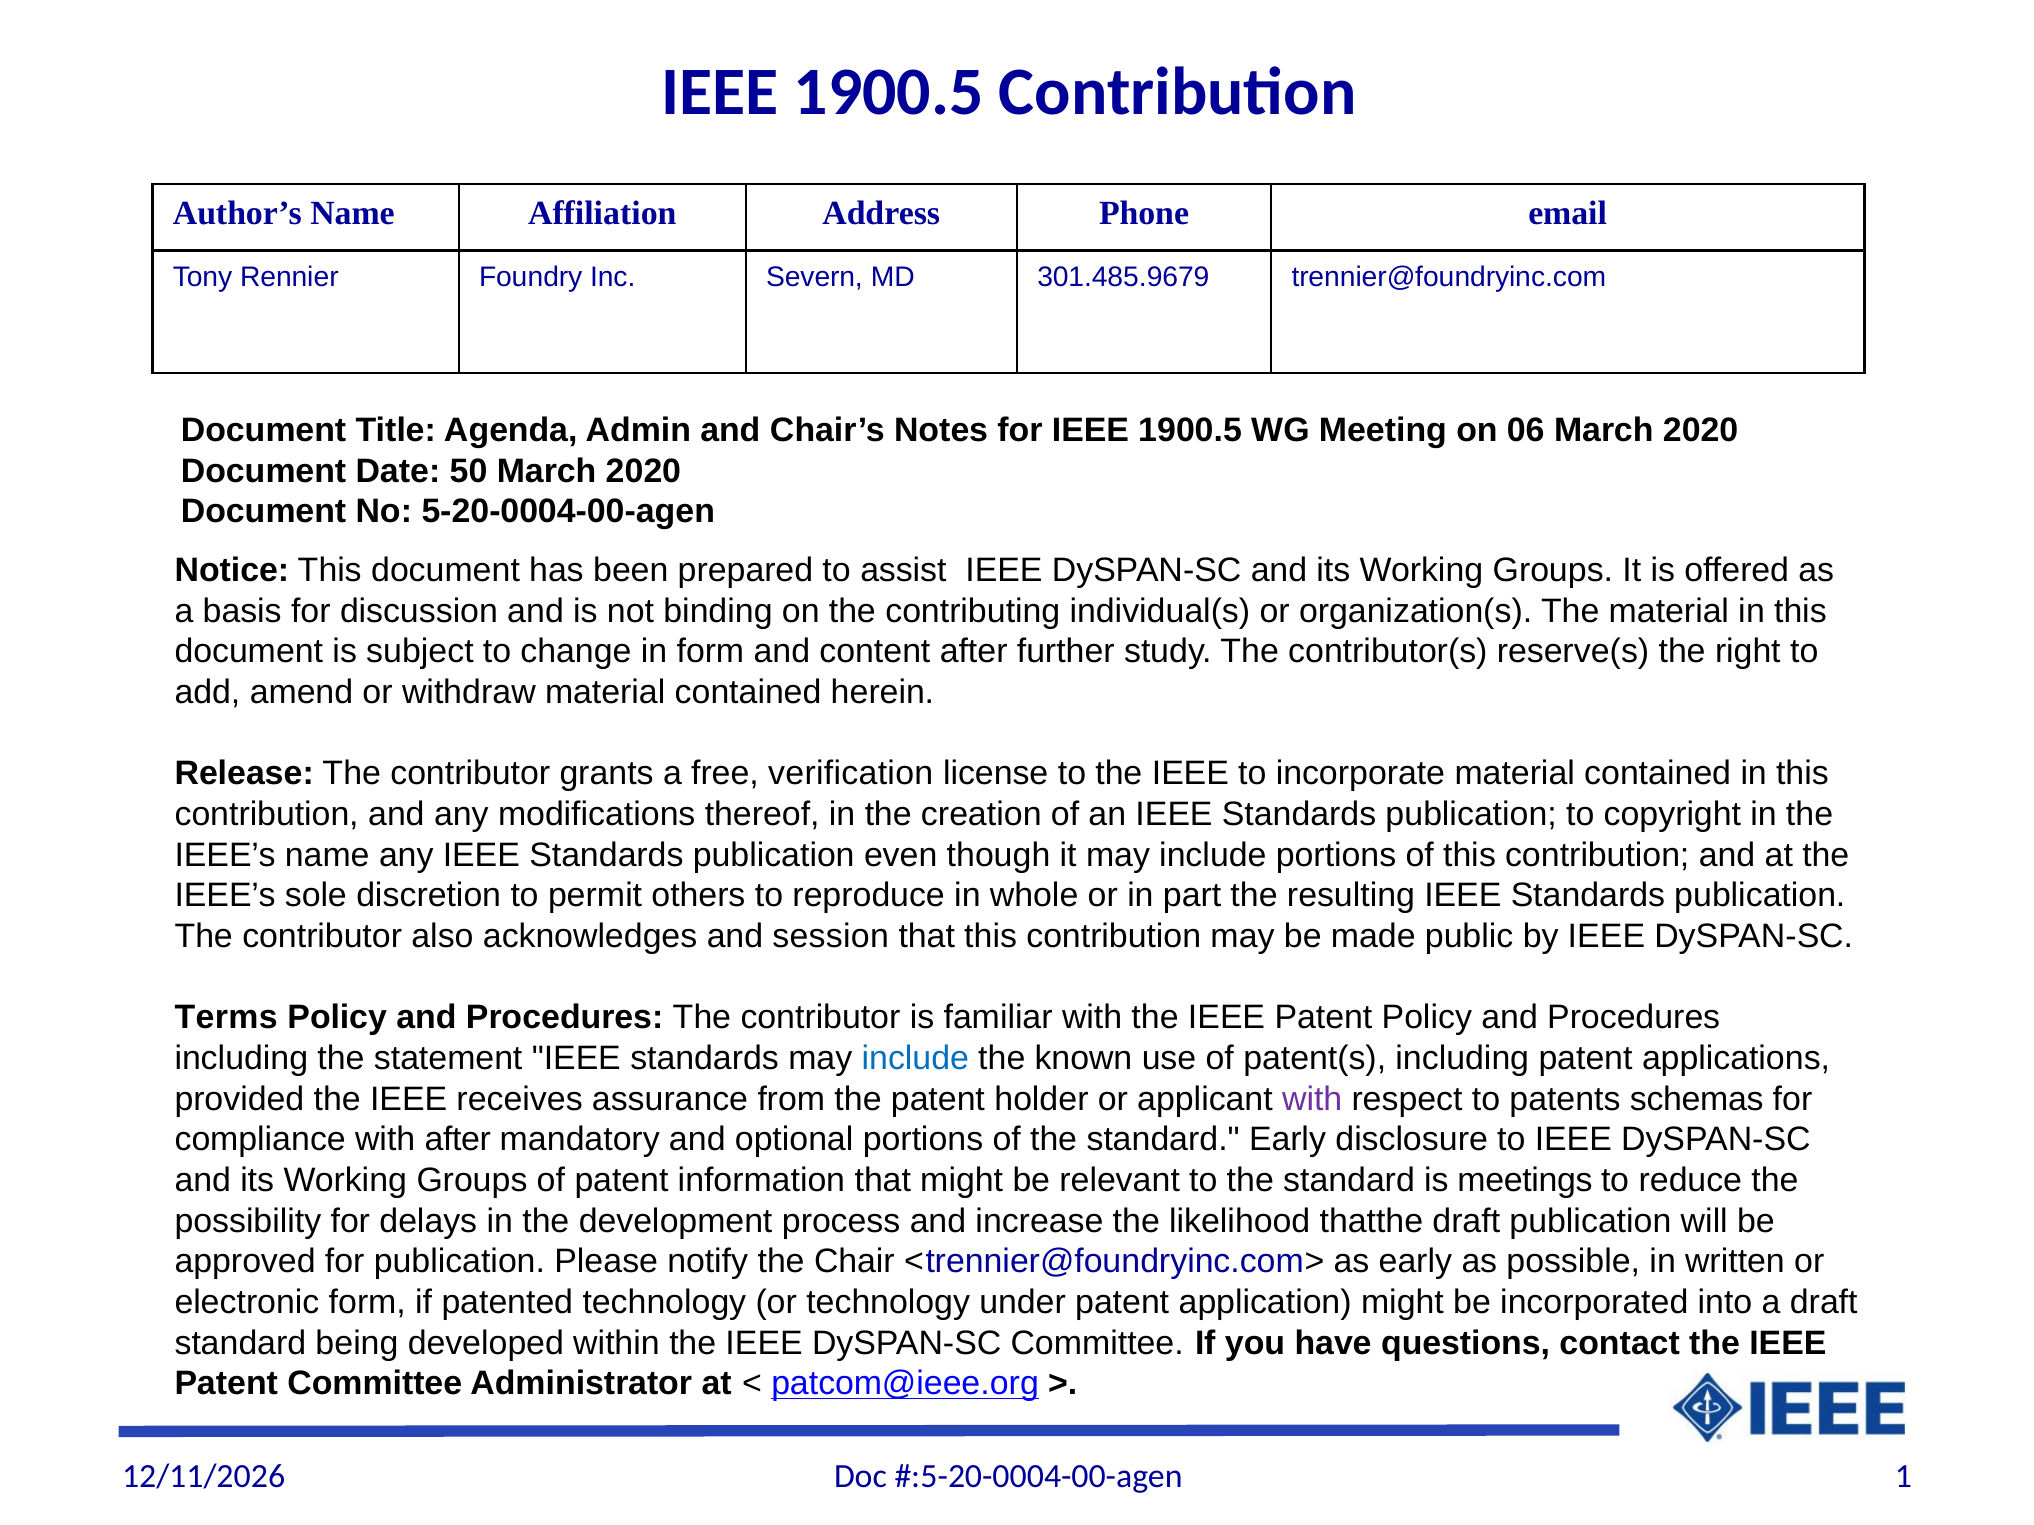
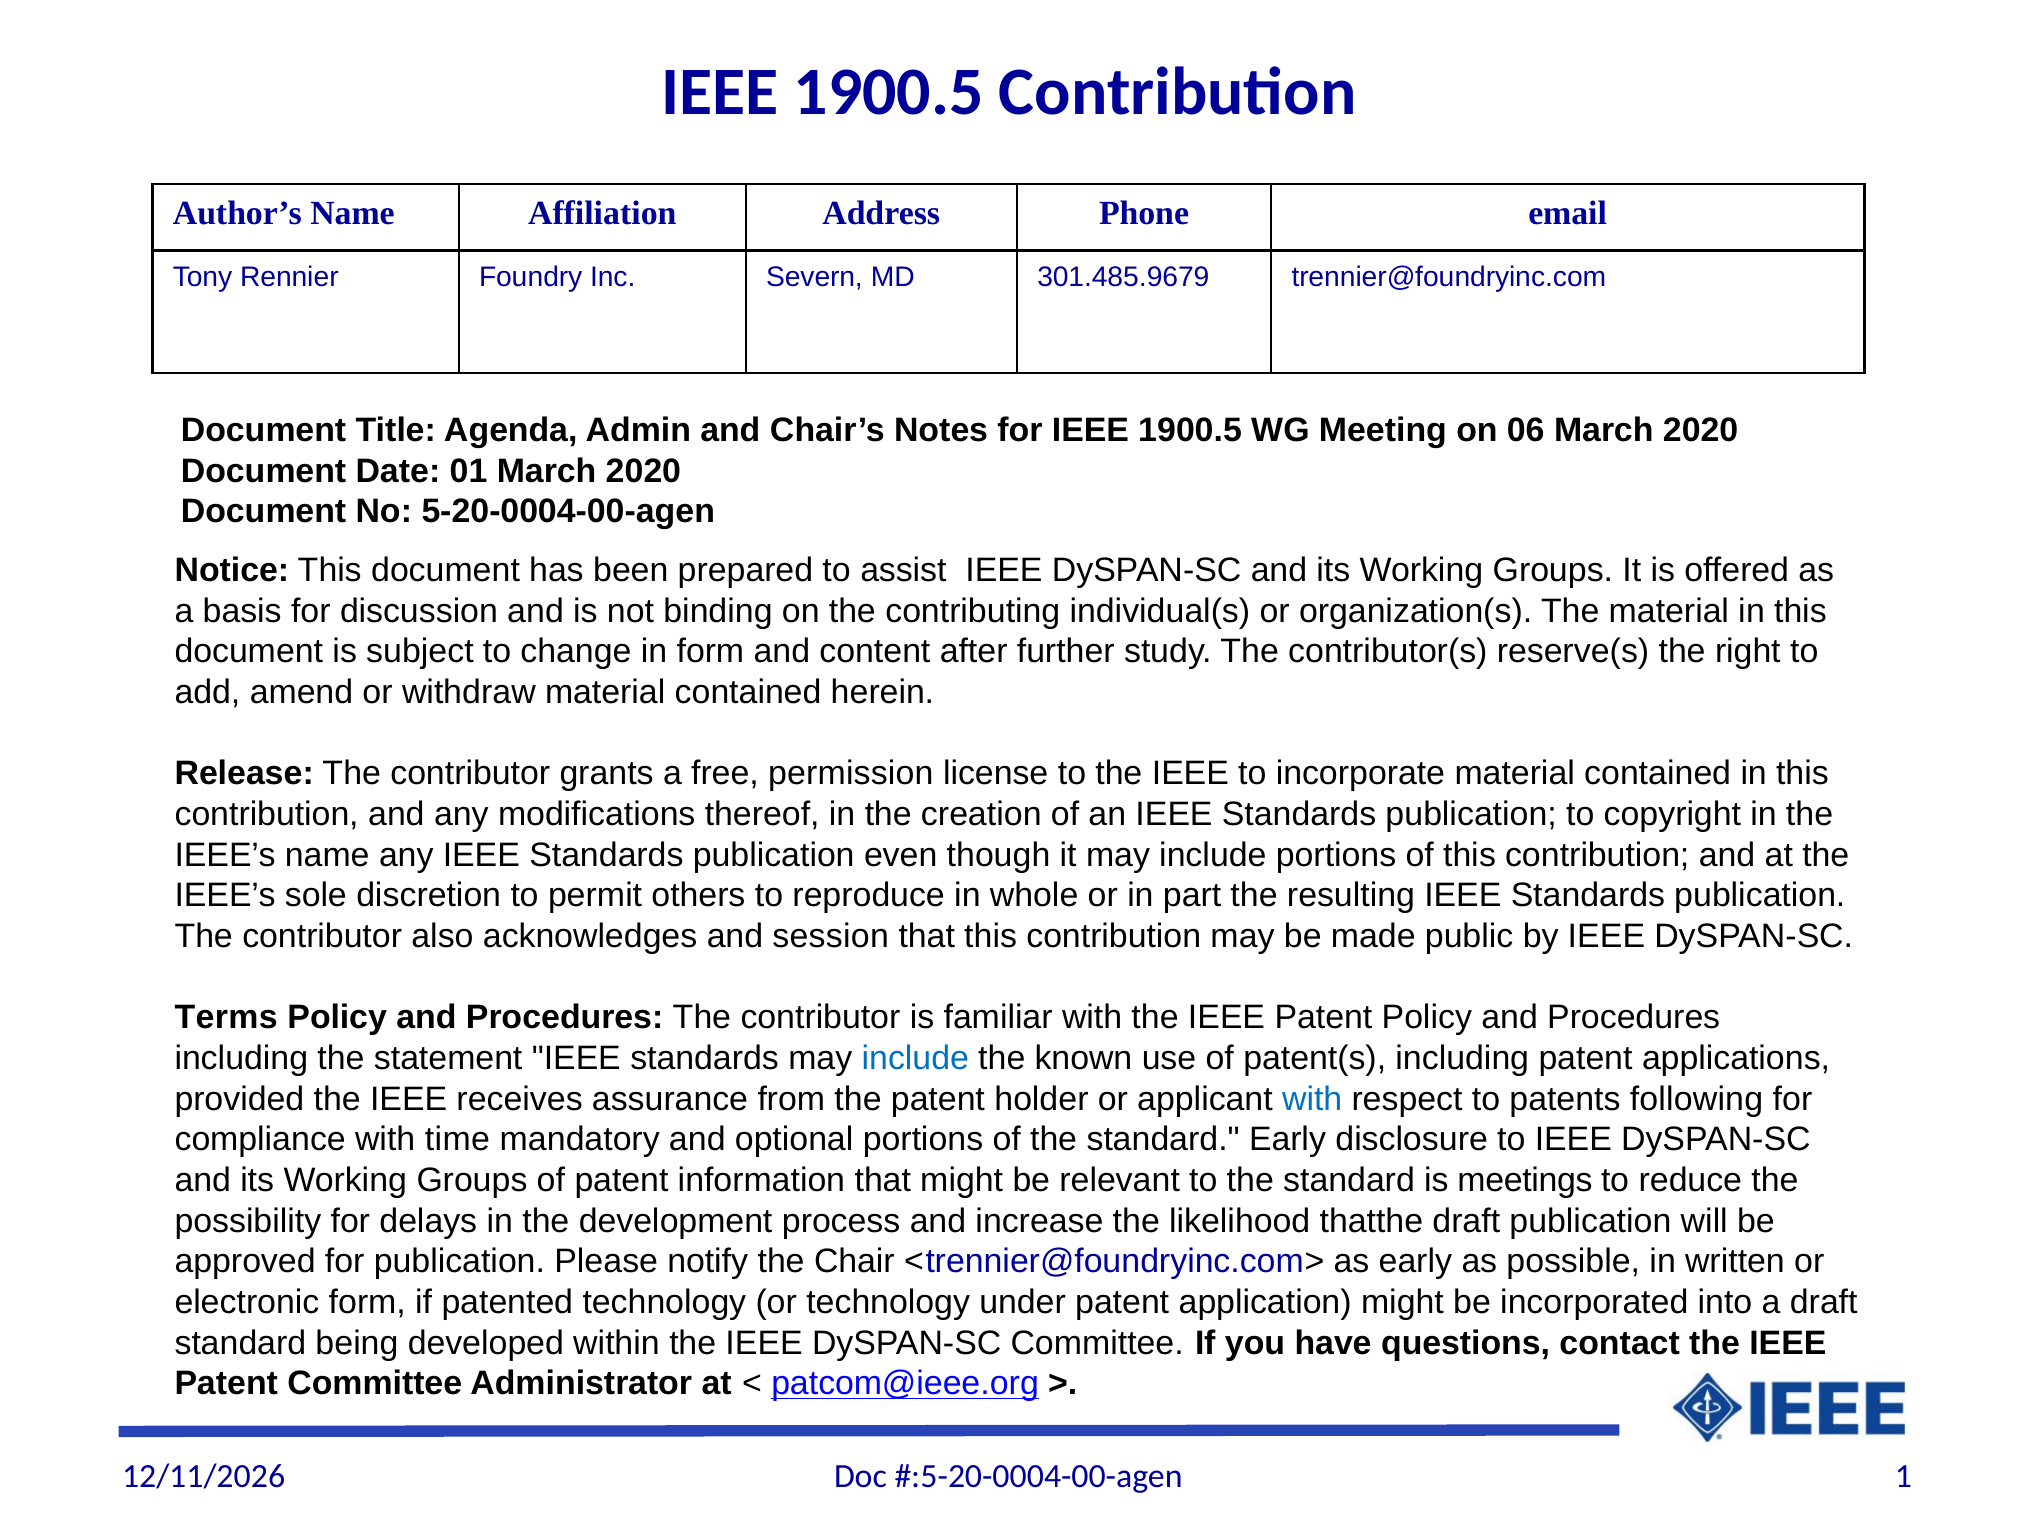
50: 50 -> 01 (469, 471)
verification: verification -> permission (851, 774)
with colour: purple -> blue (1312, 1099)
schemas: schemas -> following (1696, 1099)
with after: after -> time (457, 1140)
